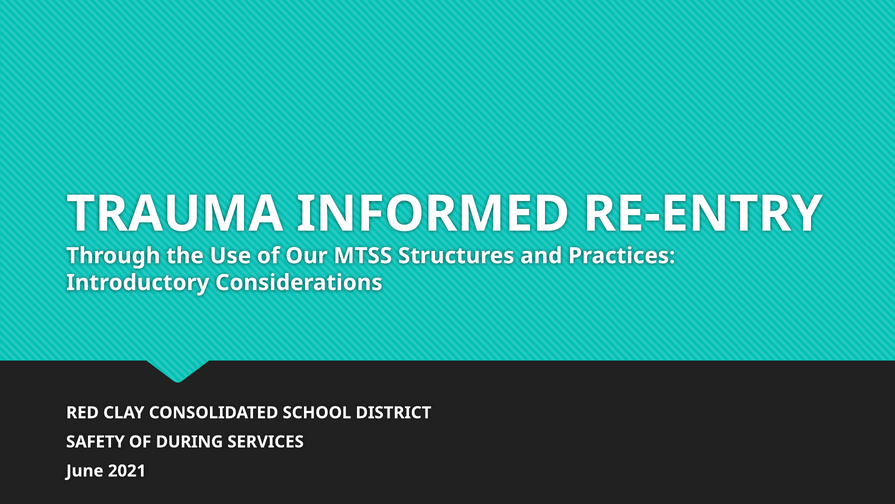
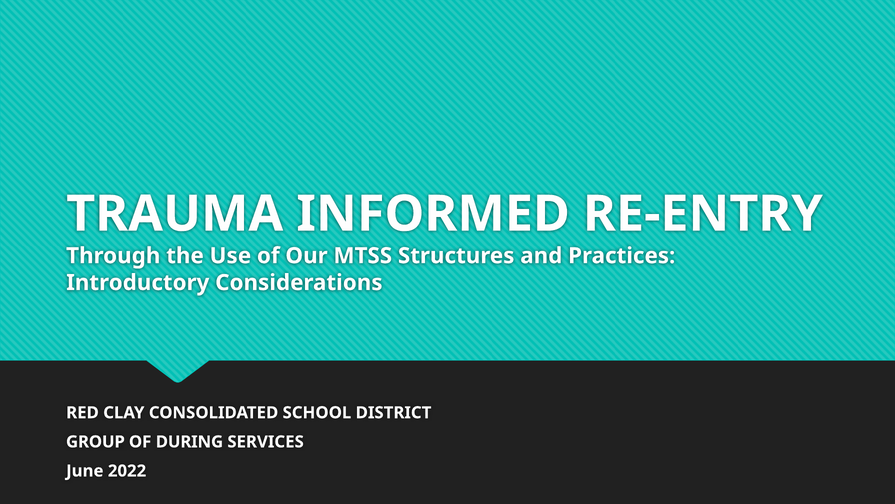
SAFETY: SAFETY -> GROUP (95, 441)
2021: 2021 -> 2022 (127, 470)
